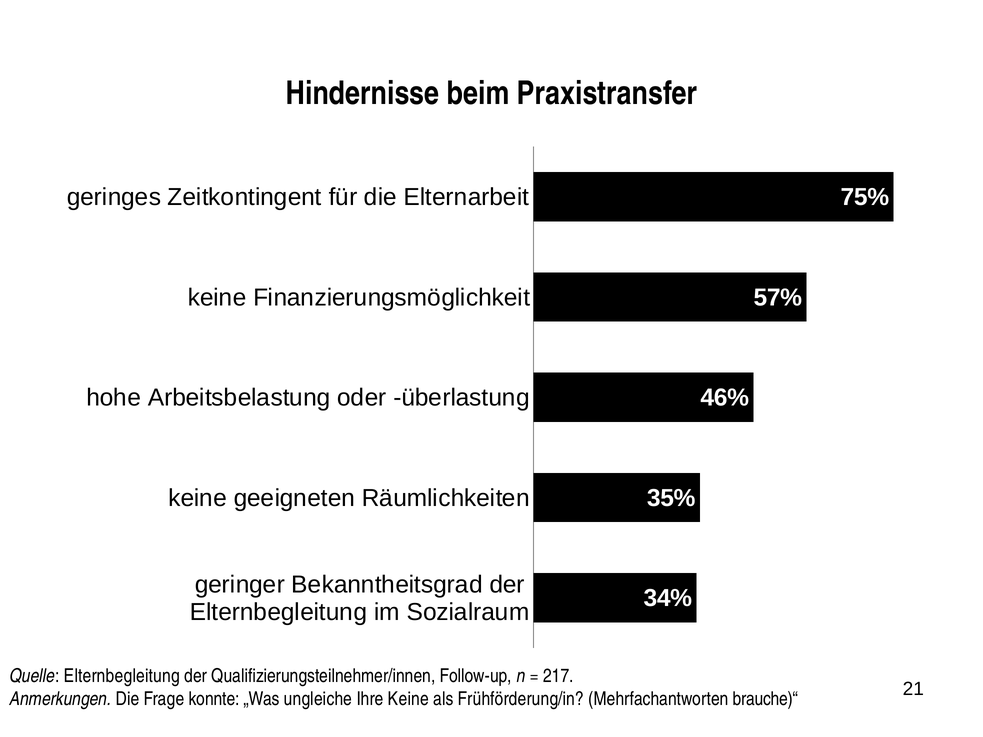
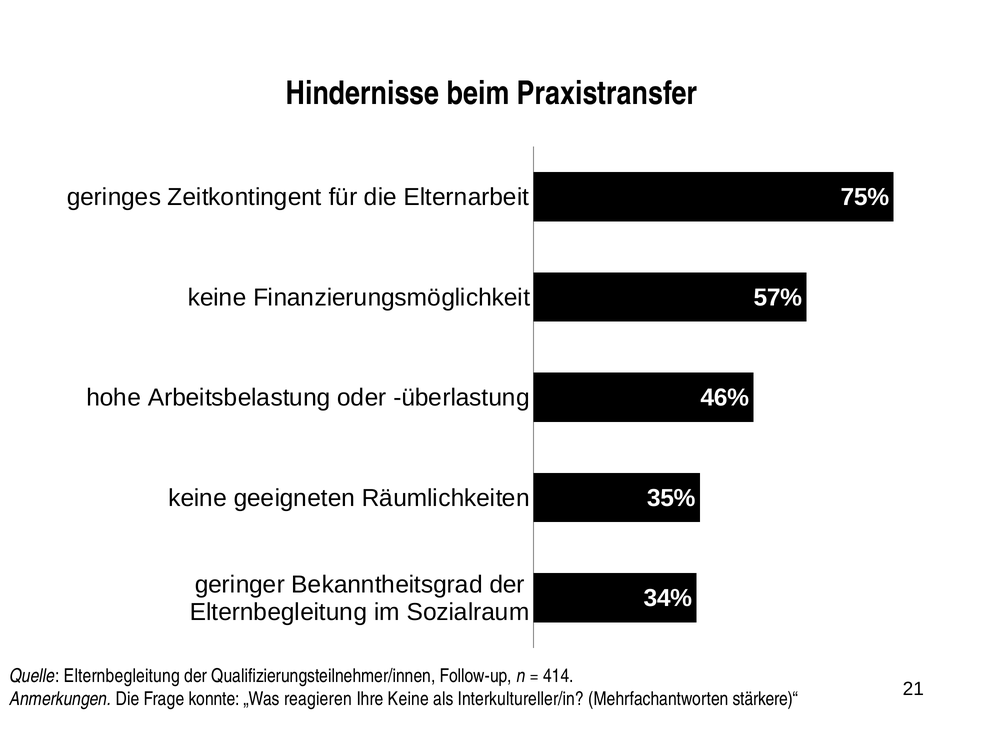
217: 217 -> 414 (558, 676)
ungleiche: ungleiche -> reagieren (318, 699)
Frühförderung/in: Frühförderung/in -> Interkultureller/in (521, 699)
brauche)“: brauche)“ -> stärkere)“ (765, 699)
